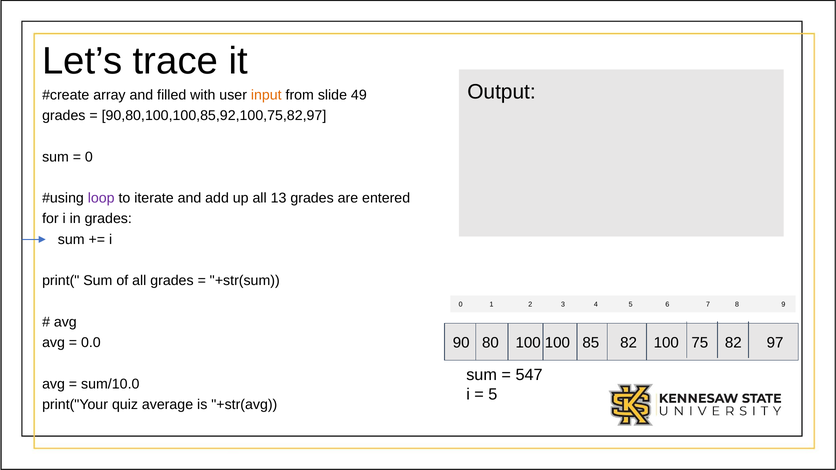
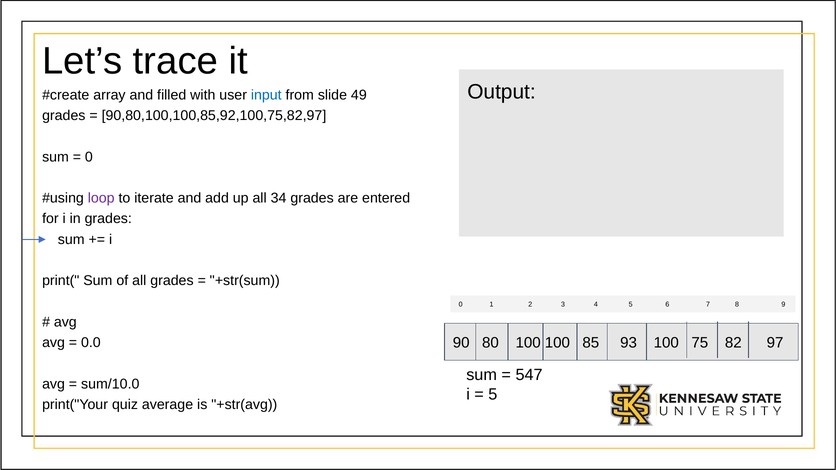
input colour: orange -> blue (266, 95)
13: 13 -> 34 (279, 198)
85 82: 82 -> 93 (629, 343)
